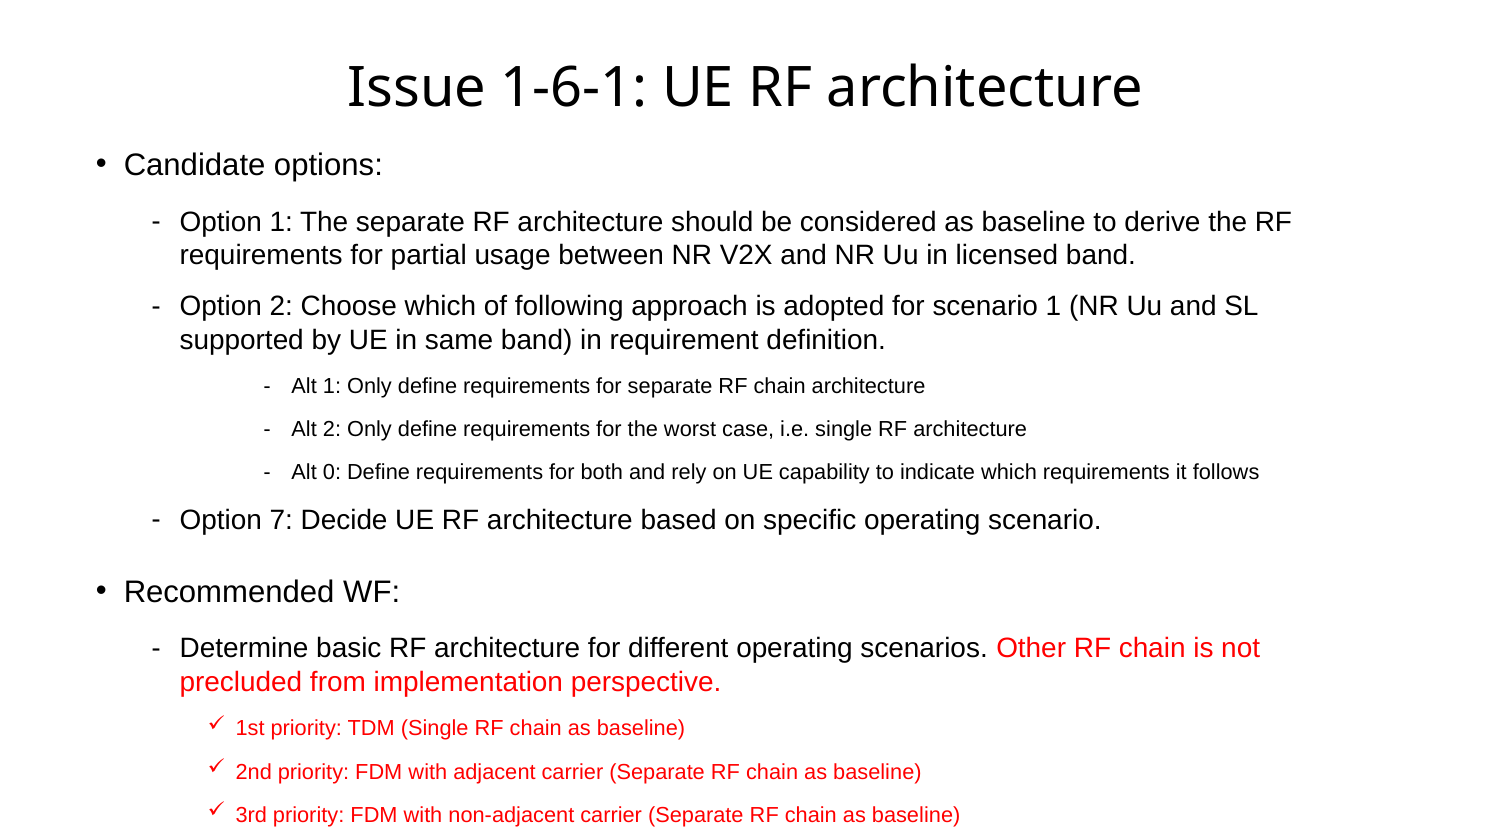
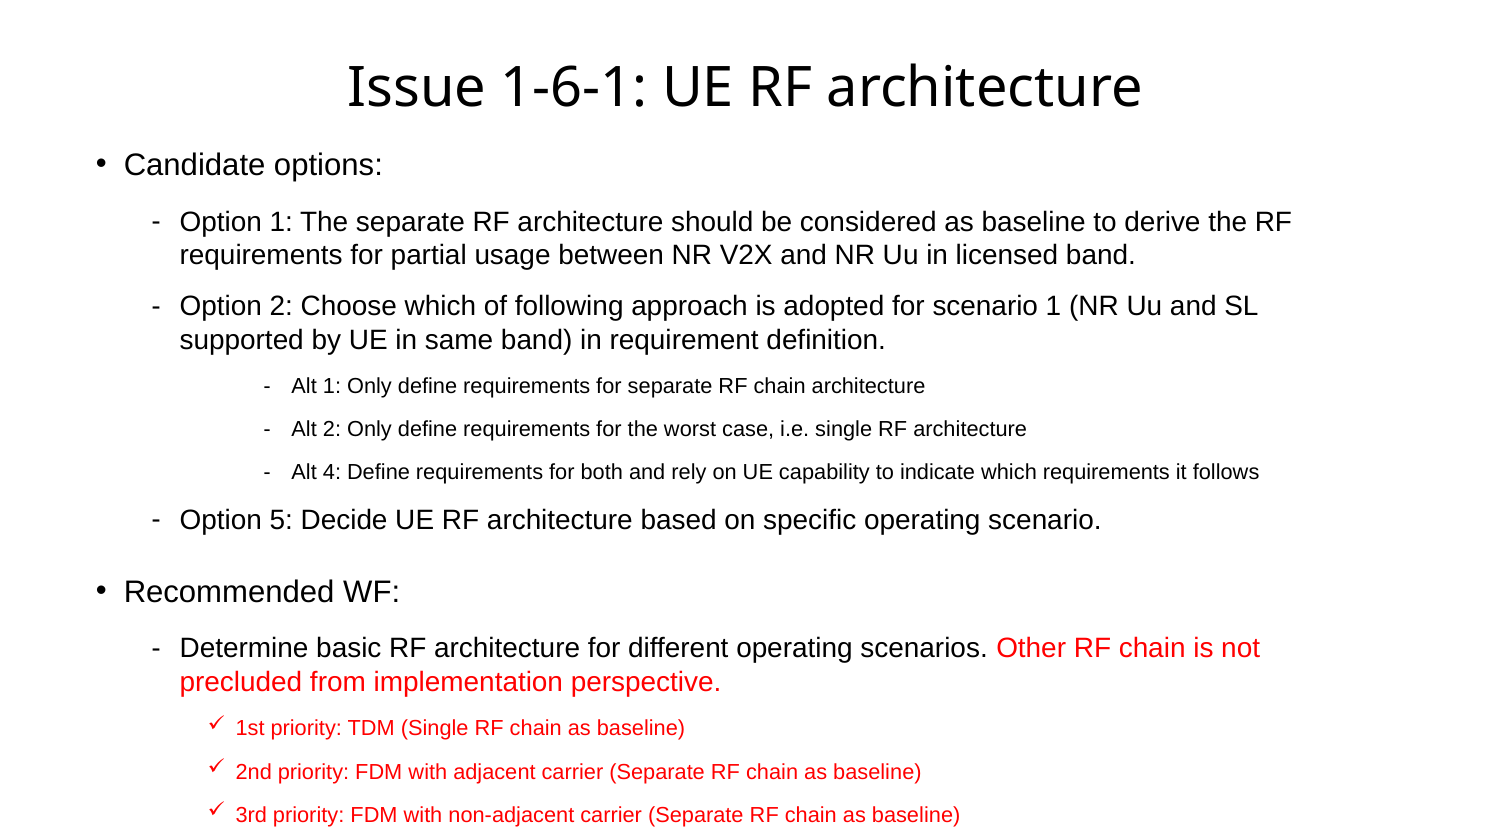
0: 0 -> 4 (332, 473)
7: 7 -> 5 (281, 520)
